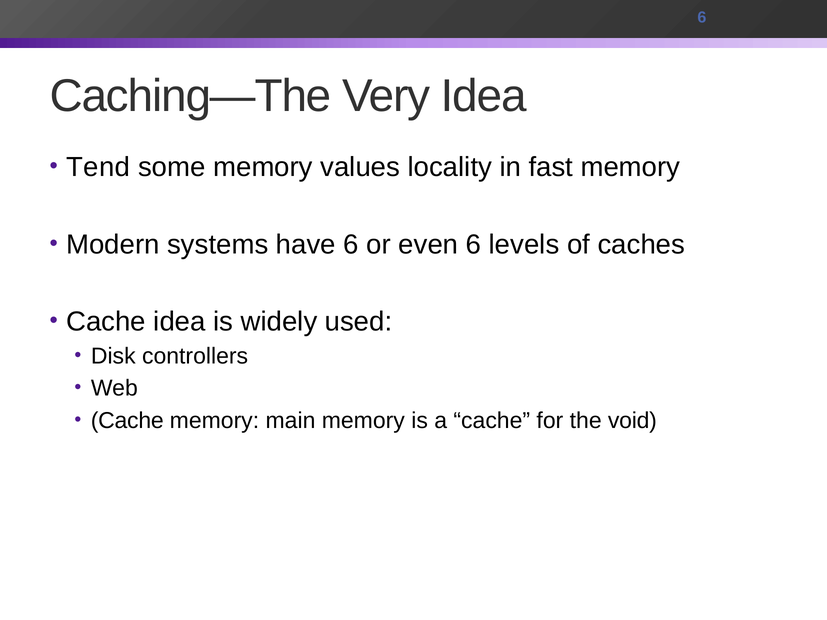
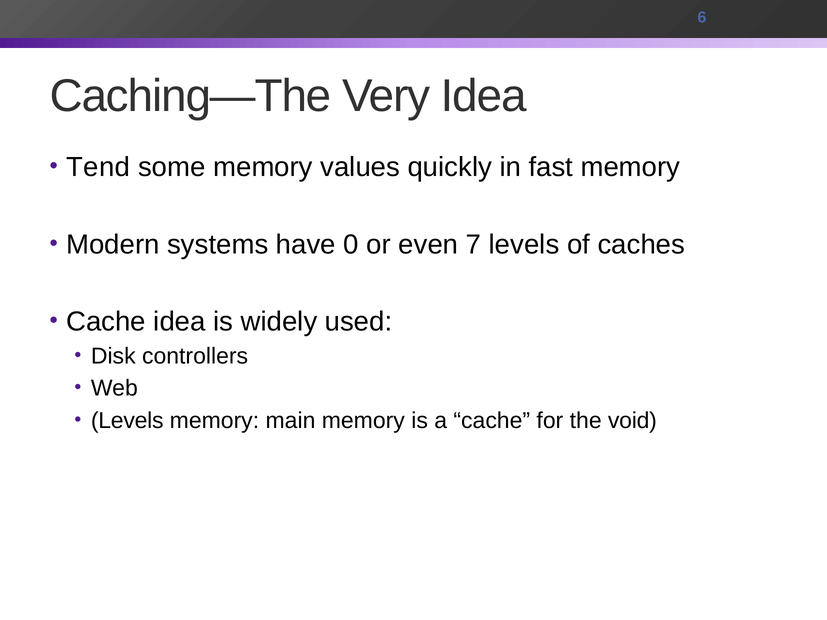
locality: locality -> quickly (450, 167)
have 6: 6 -> 0 (351, 245)
even 6: 6 -> 7 (474, 245)
Cache: Cache -> Levels (127, 421)
